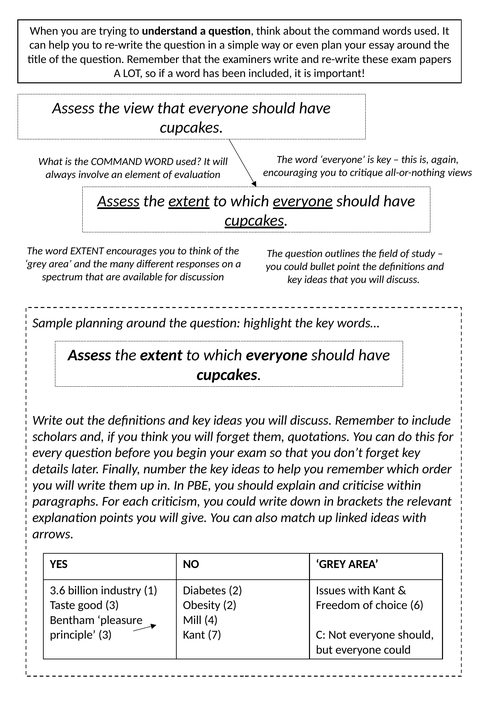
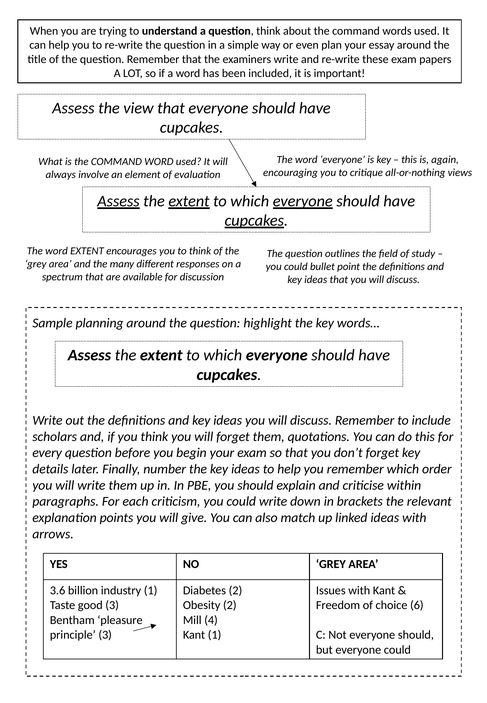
Kant 7: 7 -> 1 (215, 635)
